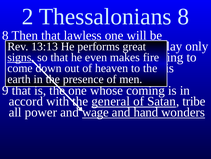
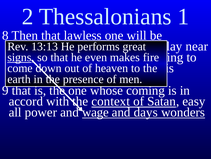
Thessalonians 8: 8 -> 1 (183, 17)
only: only -> near (197, 46)
general: general -> context (111, 101)
tribe: tribe -> easy (194, 101)
hand: hand -> days (146, 112)
